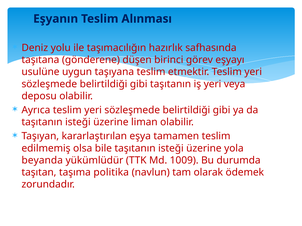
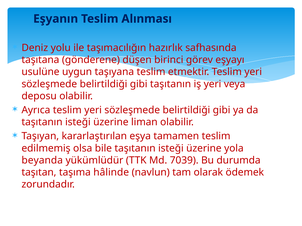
1009: 1009 -> 7039 (184, 161)
politika: politika -> hâlinde (111, 173)
